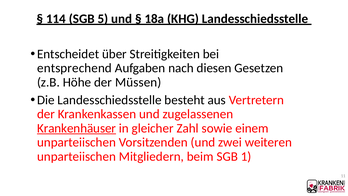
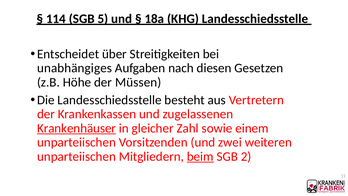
entsprechend: entsprechend -> unabhängiges (75, 68)
beim underline: none -> present (200, 156)
1: 1 -> 2 (246, 156)
